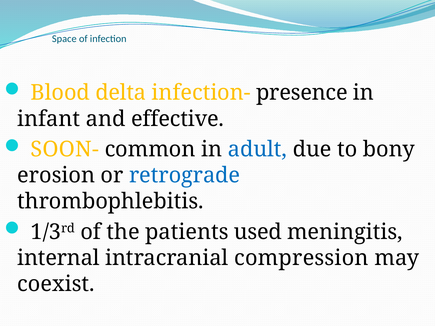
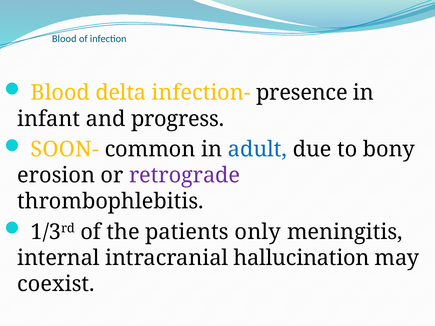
Space: Space -> Blood (64, 39)
effective: effective -> progress (178, 119)
retrograde colour: blue -> purple (185, 175)
used: used -> only (258, 232)
compression: compression -> hallucination (302, 258)
